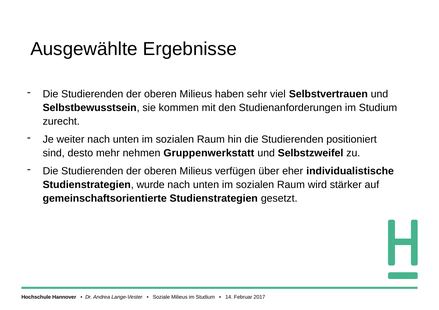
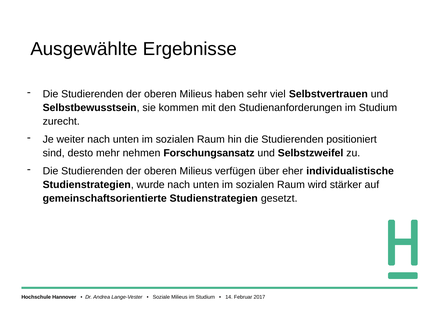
Gruppenwerkstatt: Gruppenwerkstatt -> Forschungsansatz (209, 153)
